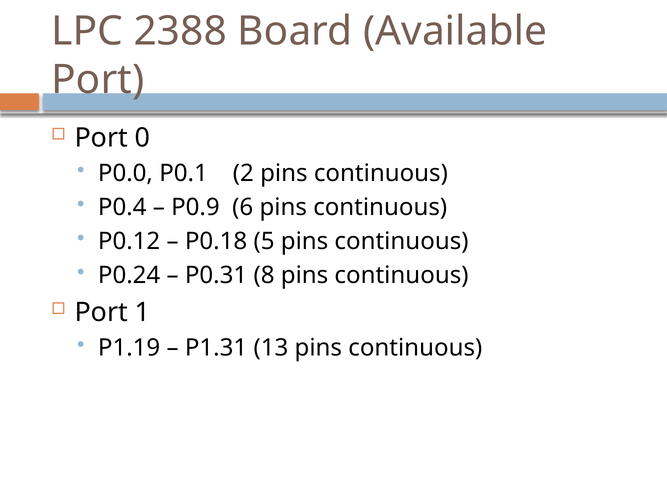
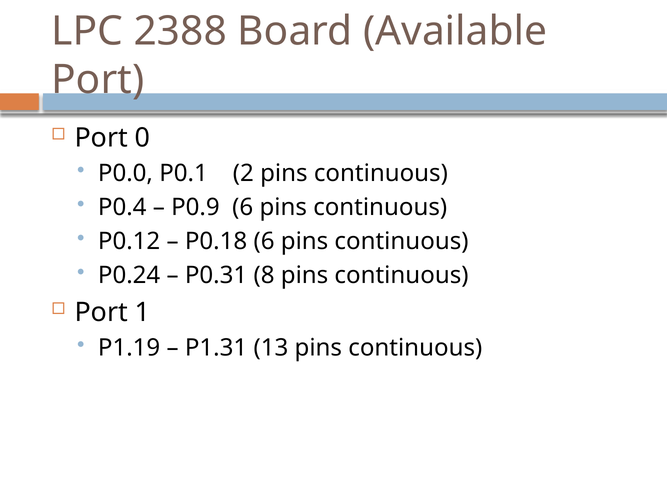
P0.18 5: 5 -> 6 (264, 241)
